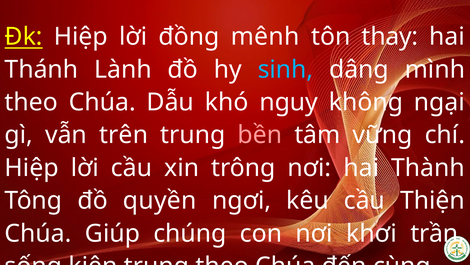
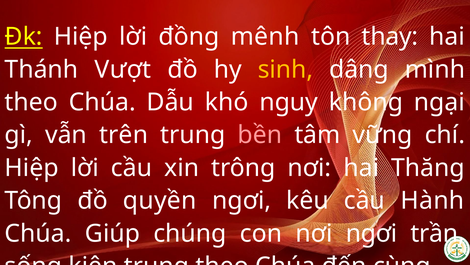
Lành: Lành -> Vượt (123, 69)
sinh colour: light blue -> yellow (285, 69)
Thành: Thành -> Thăng (428, 168)
Thiện: Thiện -> Hành (432, 200)
nơi khơi: khơi -> ngơi (372, 233)
